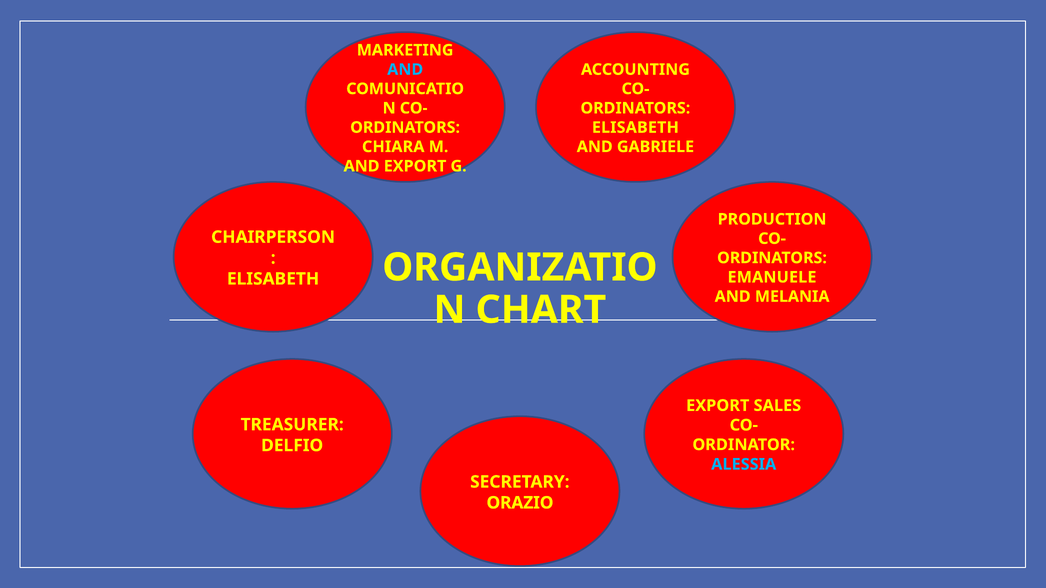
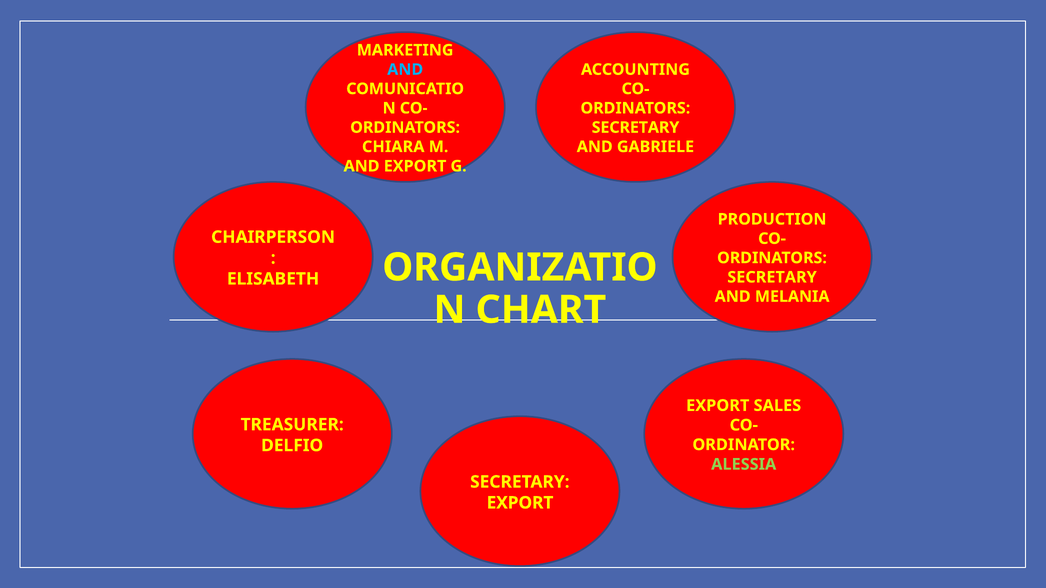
ELISABETH: ELISABETH -> SECRETARY (636, 128)
EMANUELE: EMANUELE -> SECRETARY (772, 277)
ALESSIA colour: light blue -> light green (744, 465)
ORAZIO: ORAZIO -> EXPORT (520, 503)
